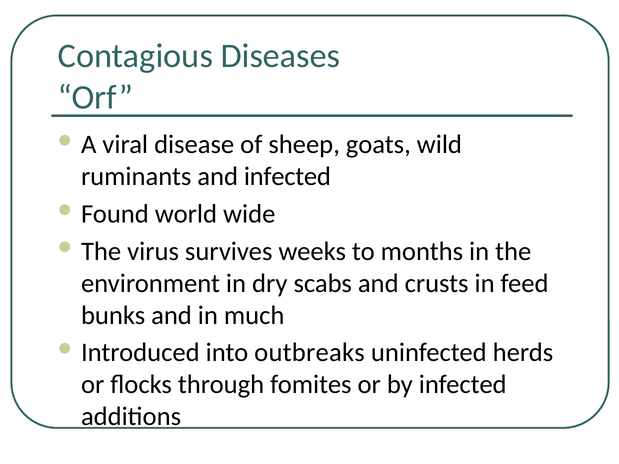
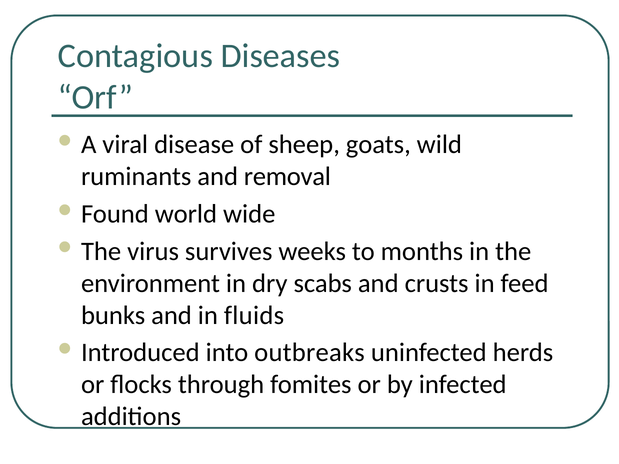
and infected: infected -> removal (287, 177)
much: much -> fluids (254, 315)
